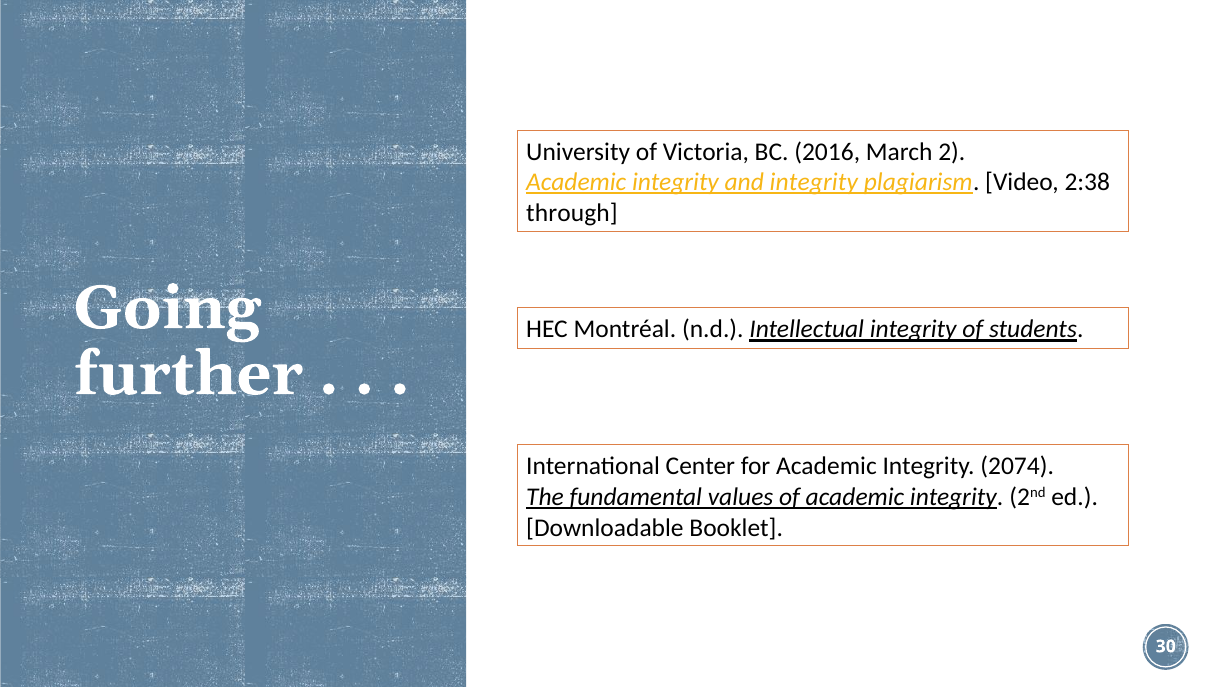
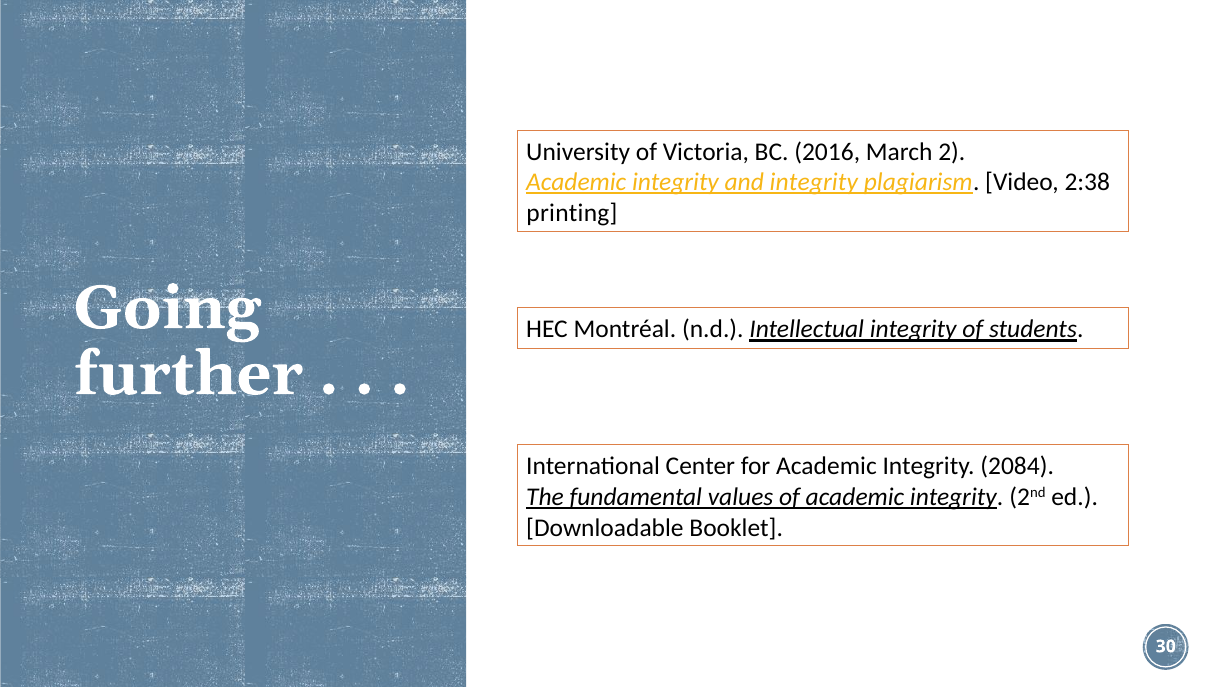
through: through -> printing (572, 213)
2074: 2074 -> 2084 (1017, 467)
